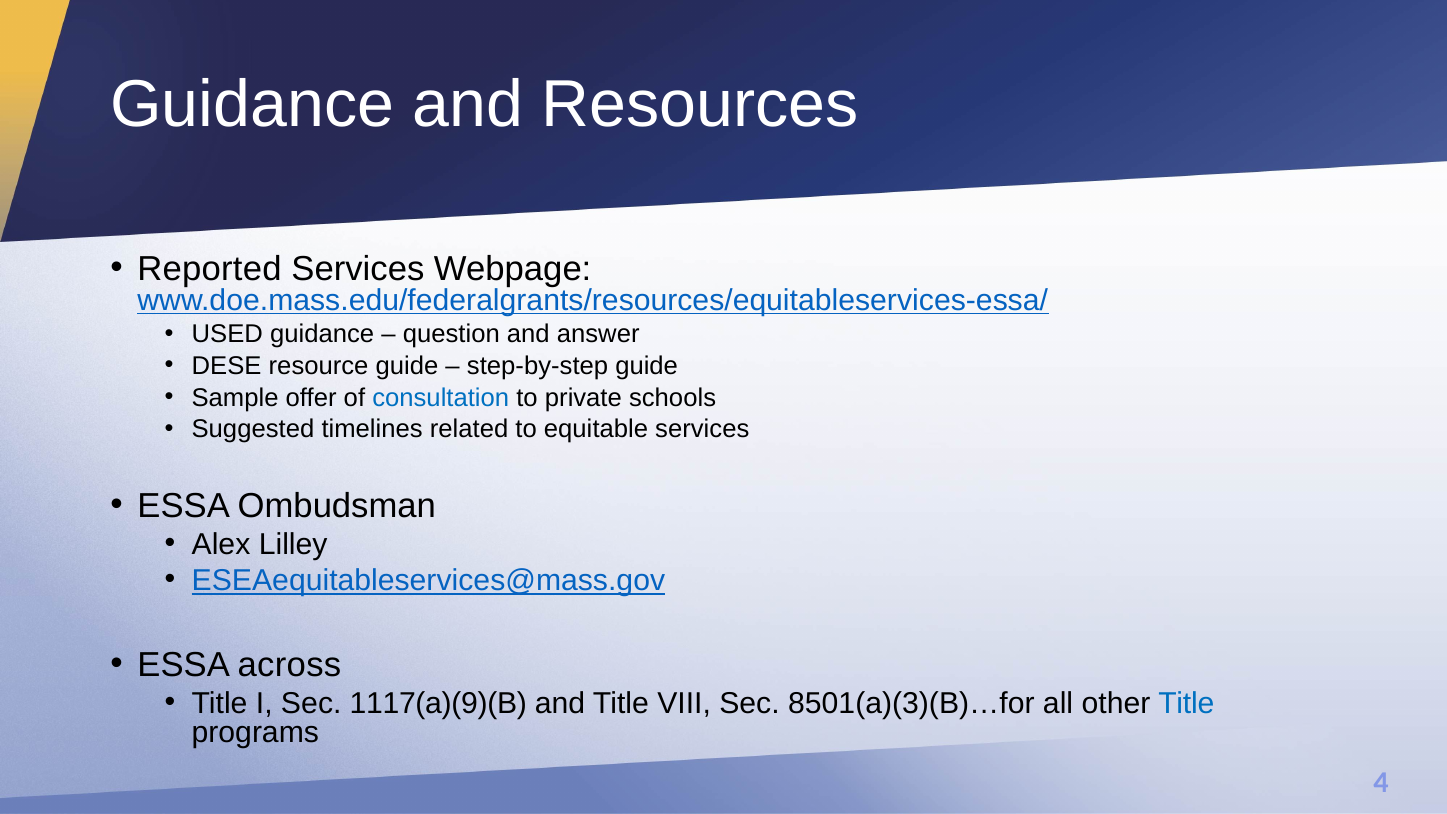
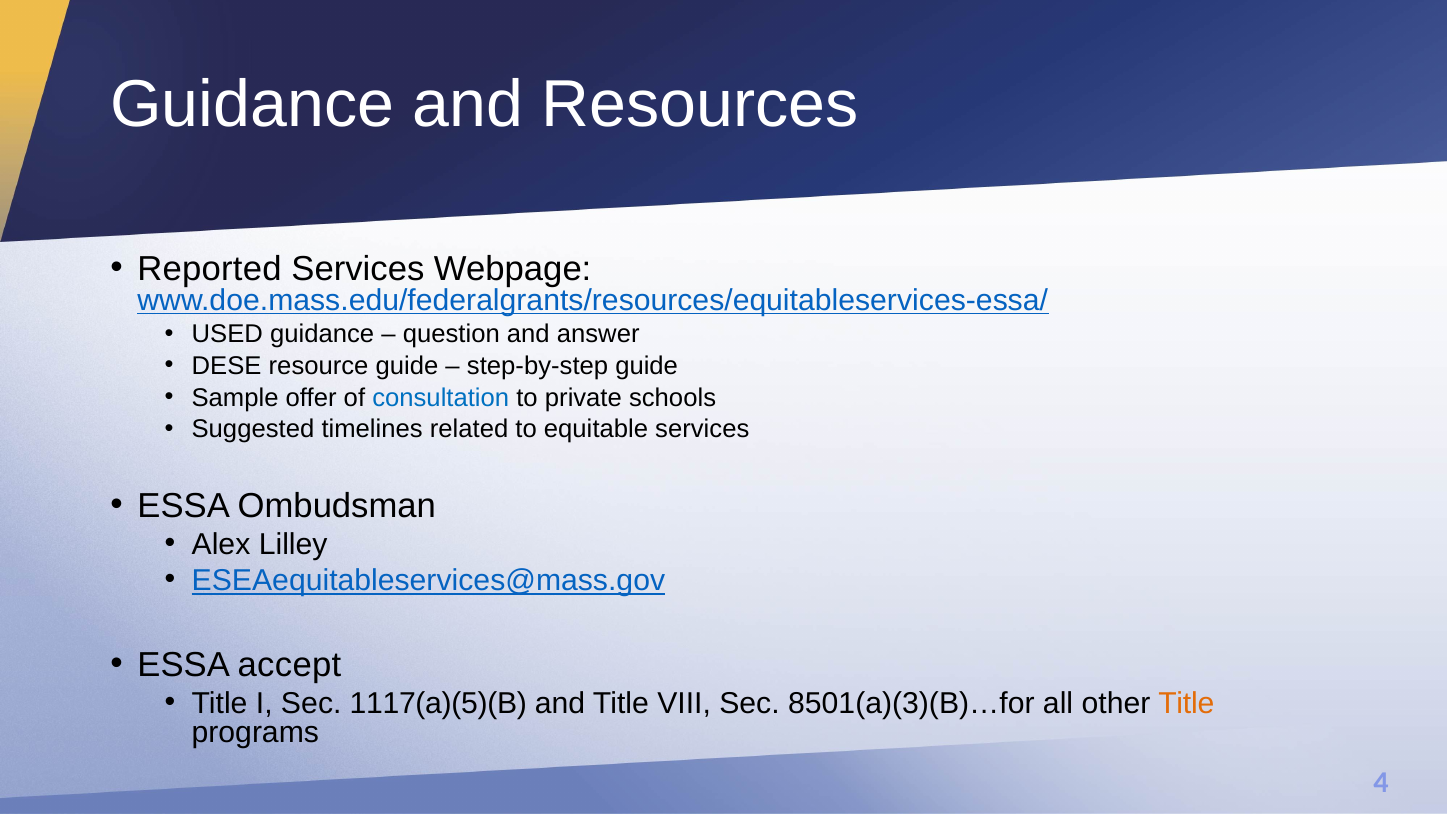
across: across -> accept (289, 665)
1117(a)(9)(B: 1117(a)(9)(B -> 1117(a)(5)(B (438, 703)
Title colour: blue -> orange (1186, 703)
